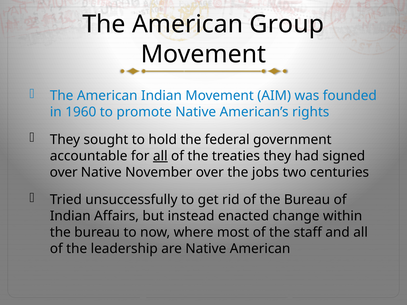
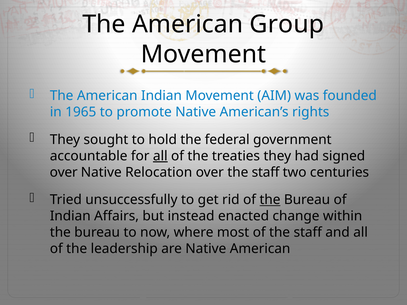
1960: 1960 -> 1965 (81, 112)
November: November -> Relocation (159, 172)
over the jobs: jobs -> staff (266, 172)
the underline: none -> present (270, 200)
